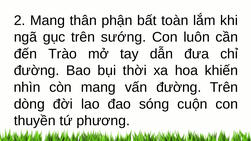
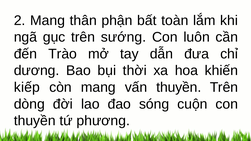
đường: đường -> dương (37, 71)
nhìn: nhìn -> kiếp (27, 87)
vấn đường: đường -> thuyền (179, 87)
